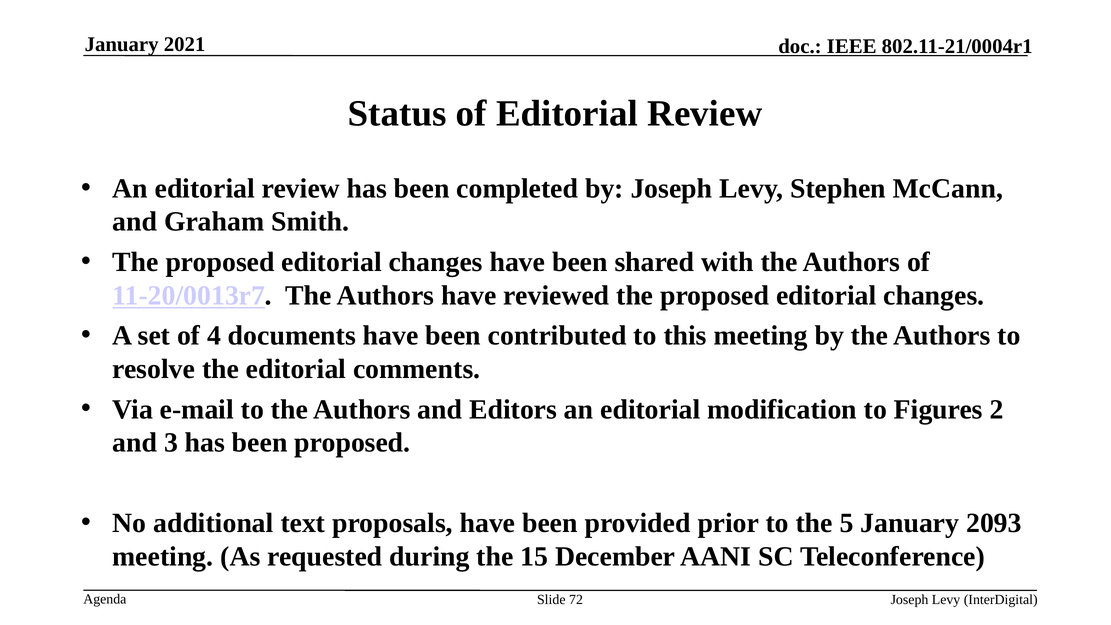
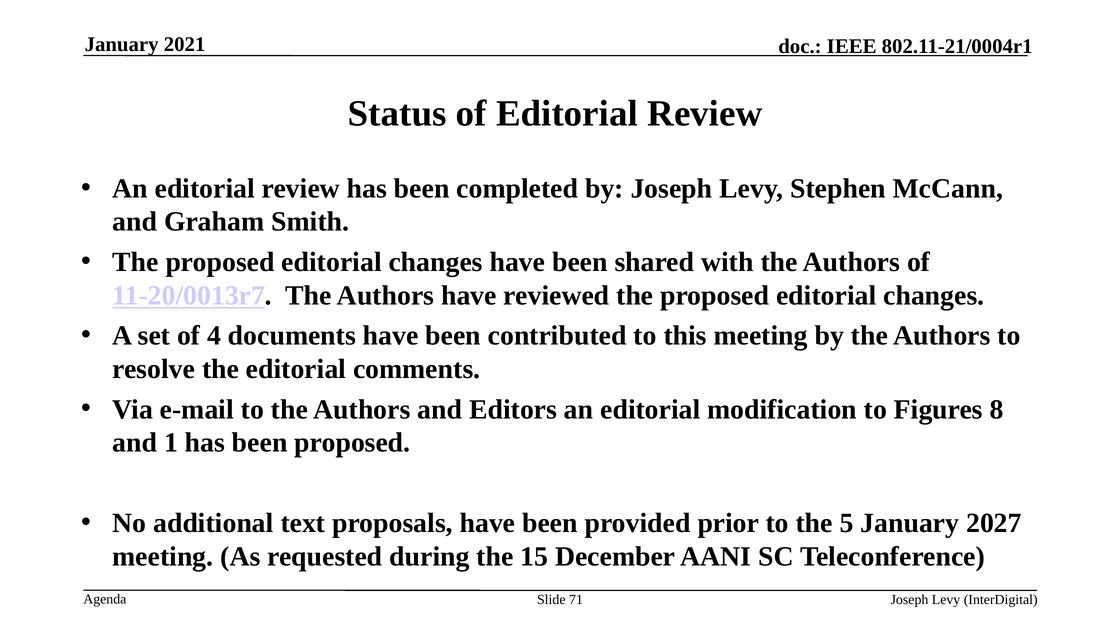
2: 2 -> 8 (997, 409)
3: 3 -> 1 (171, 443)
2093: 2093 -> 2027 (994, 523)
72: 72 -> 71 (576, 599)
